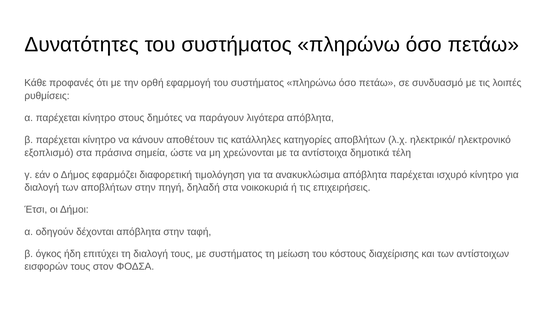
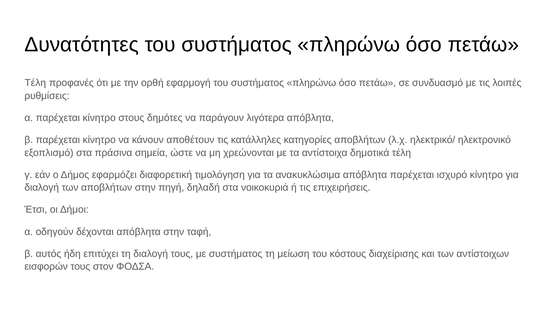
Κάθε: Κάθε -> Τέλη (35, 83)
όγκος: όγκος -> αυτός (49, 254)
